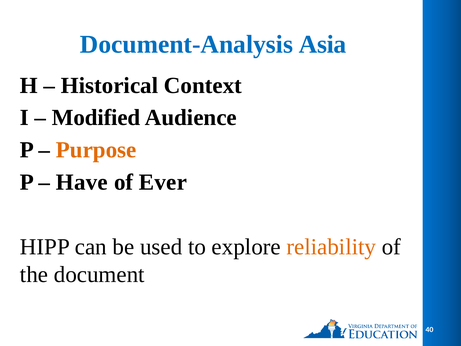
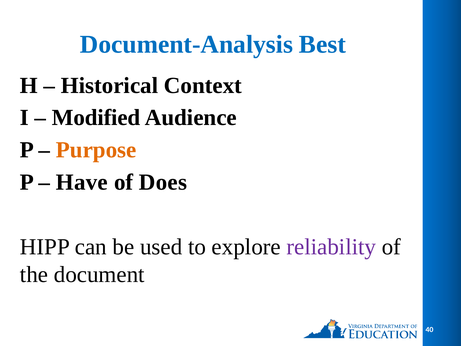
Asia: Asia -> Best (322, 44)
Ever: Ever -> Does (163, 182)
reliability colour: orange -> purple (331, 247)
